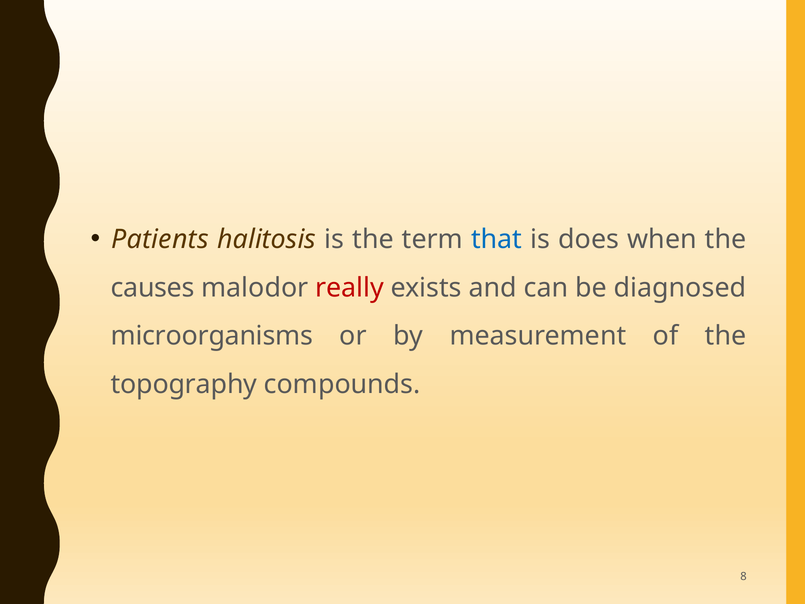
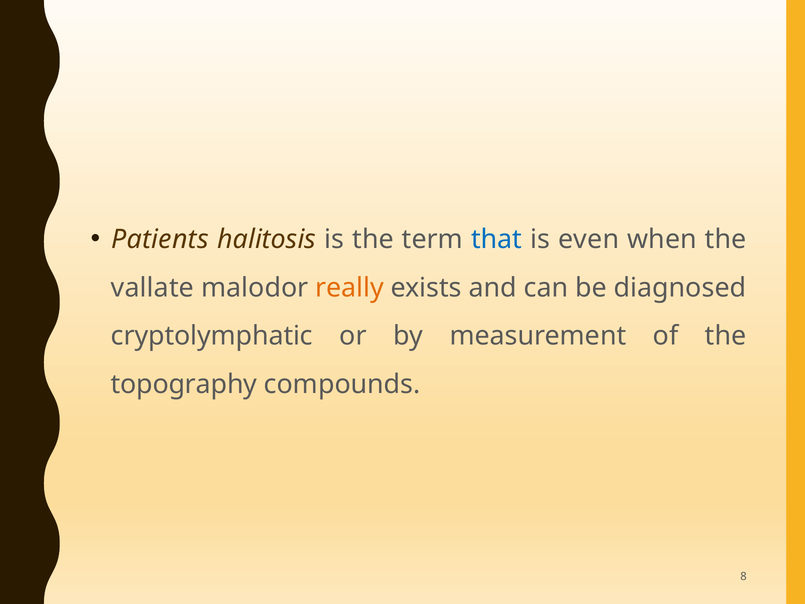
does: does -> even (589, 239)
causes: causes -> vallate (152, 288)
really colour: red -> orange (350, 288)
microorganisms: microorganisms -> cryptolymphatic (212, 336)
